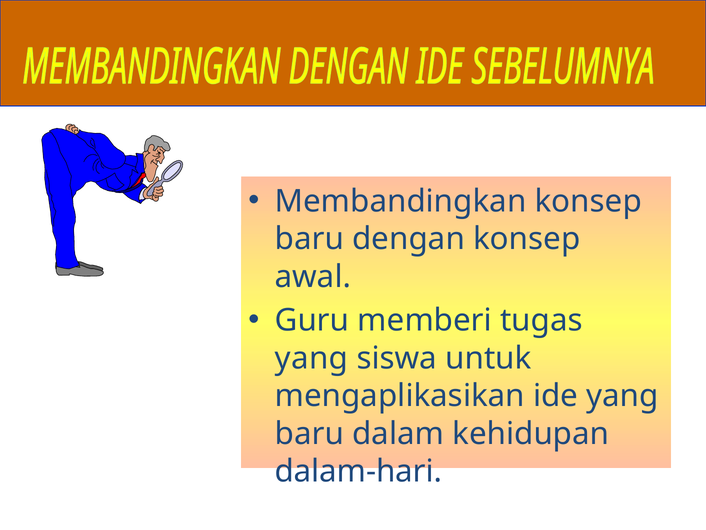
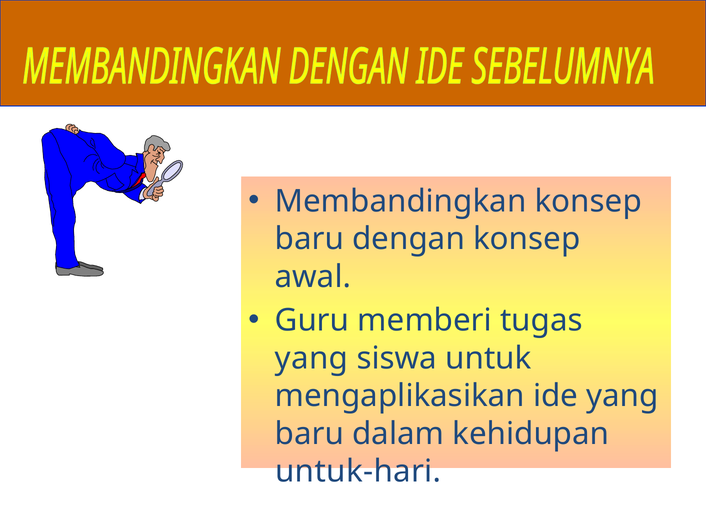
dalam-hari: dalam-hari -> untuk-hari (358, 471)
